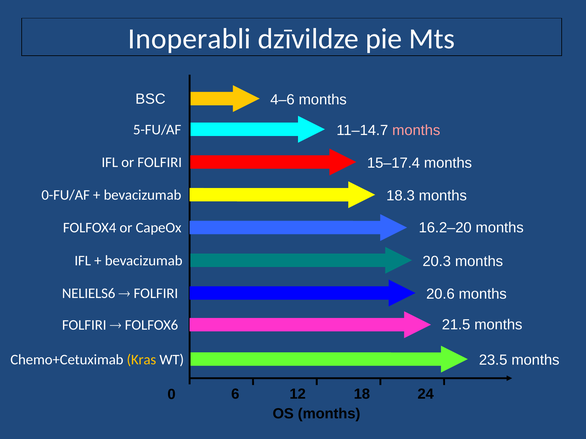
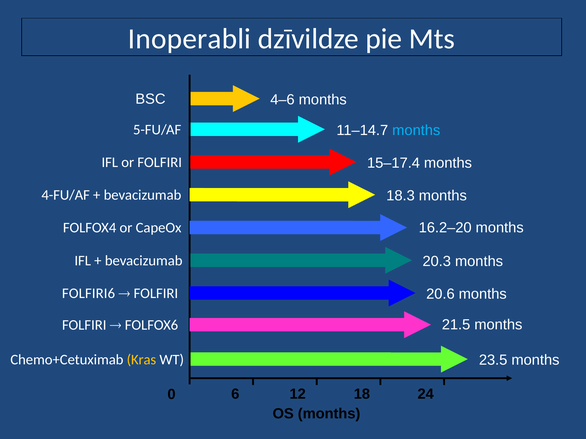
months colour: pink -> light blue (416, 130)
0-FU/AF: 0-FU/AF -> 4-FU/AF (66, 195)
NELIELS6: NELIELS6 -> FOLFIRI6 (89, 294)
